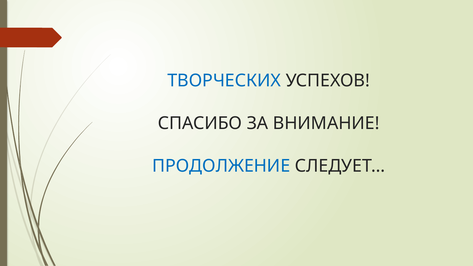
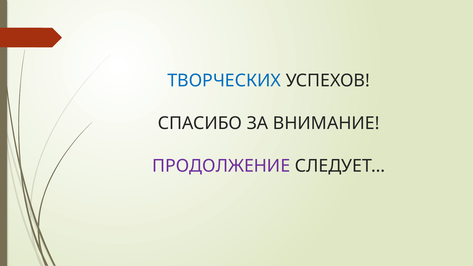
ПРОДОЛЖЕНИЕ colour: blue -> purple (221, 166)
